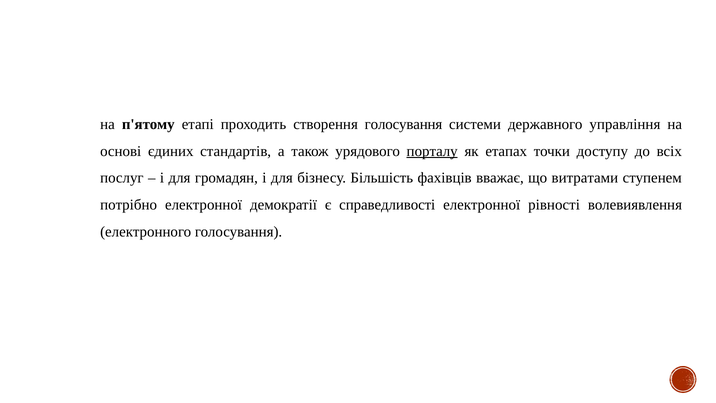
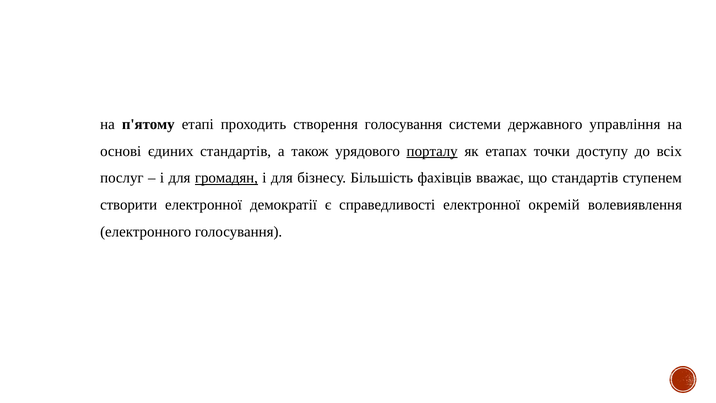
громадян underline: none -> present (226, 178)
що витратами: витратами -> стандартів (585, 178)
потрібно: потрібно -> створити (129, 205)
рівності: рівності -> окремій (554, 205)
